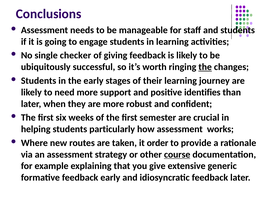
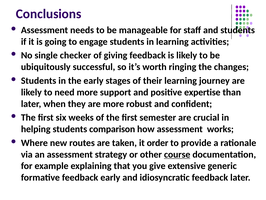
the underline: present -> none (205, 67)
identifies: identifies -> expertise (202, 92)
particularly: particularly -> comparison (112, 129)
